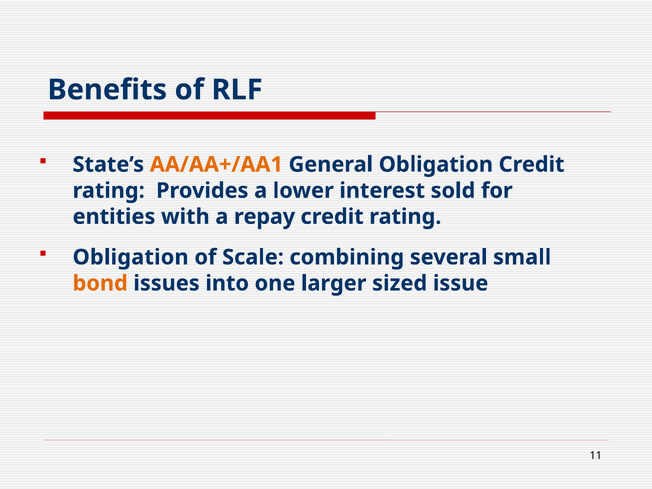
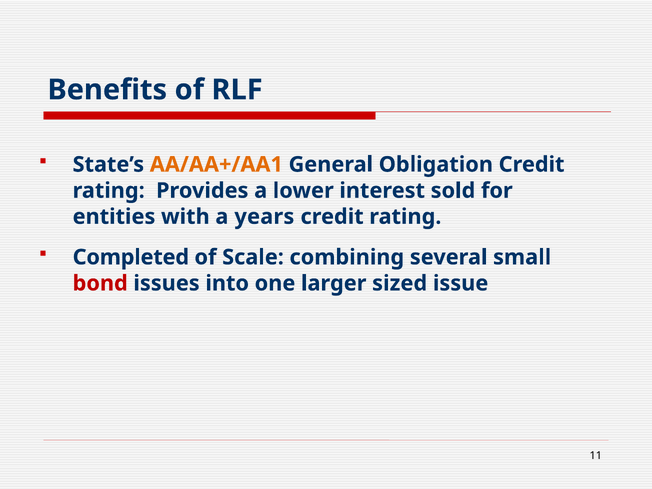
repay: repay -> years (264, 217)
Obligation: Obligation -> Completed (131, 257)
bond colour: orange -> red (100, 283)
